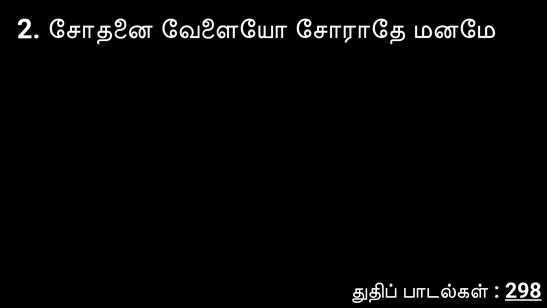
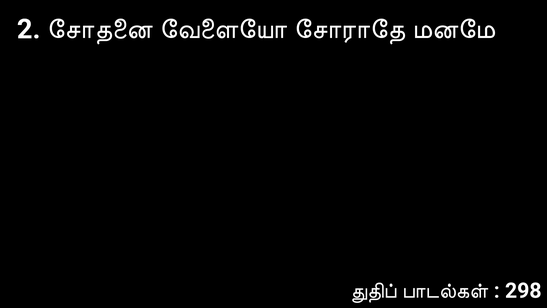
298 underline: present -> none (523, 290)
